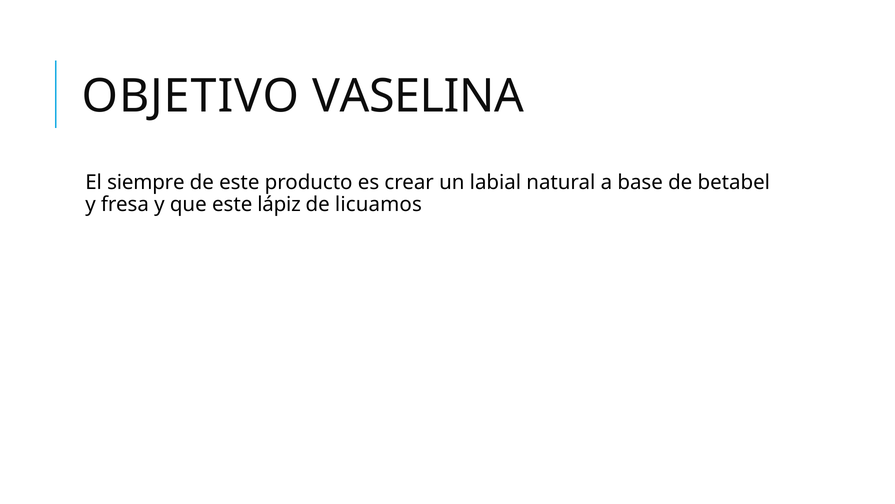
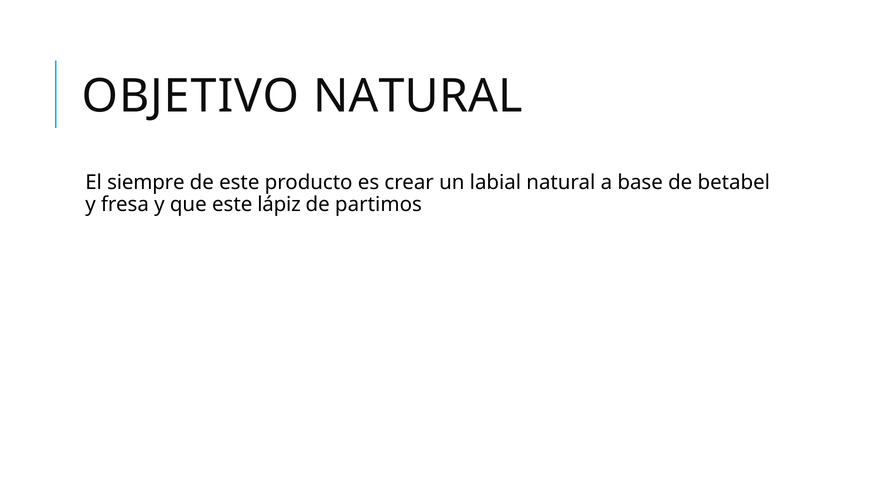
OBJETIVO VASELINA: VASELINA -> NATURAL (418, 96)
licuamos: licuamos -> partimos (378, 204)
